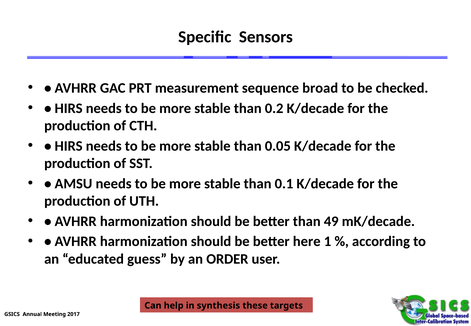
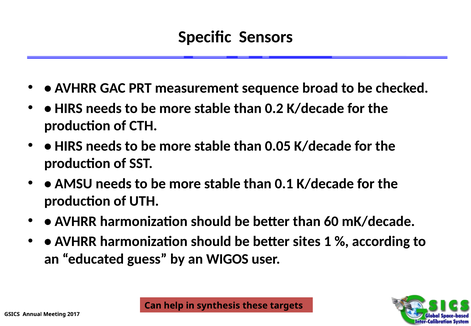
49: 49 -> 60 (331, 221)
here: here -> sites (307, 242)
ORDER: ORDER -> WIGOS (227, 259)
